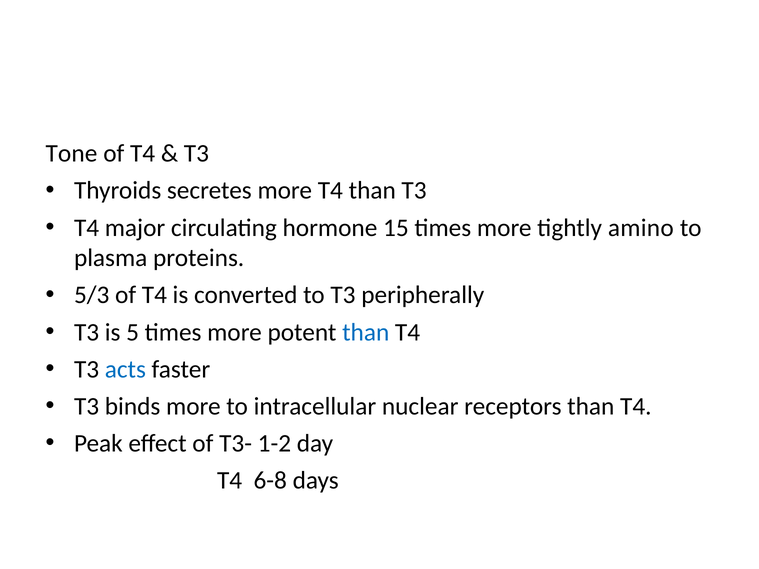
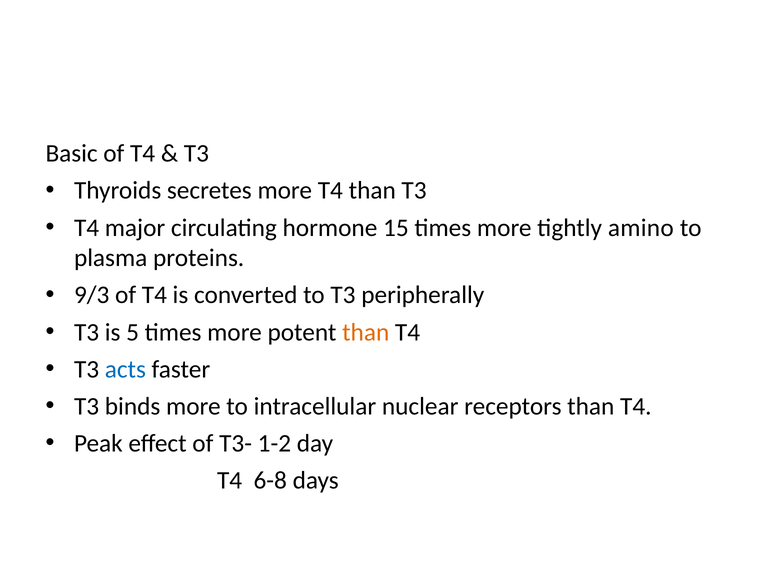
Tone: Tone -> Basic (72, 154)
5/3: 5/3 -> 9/3 (92, 295)
than colour: blue -> orange (366, 332)
